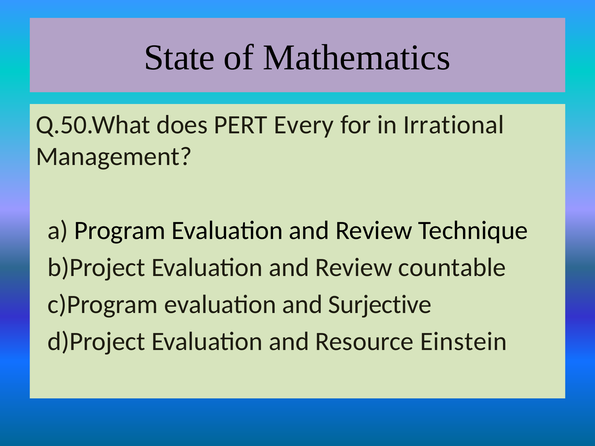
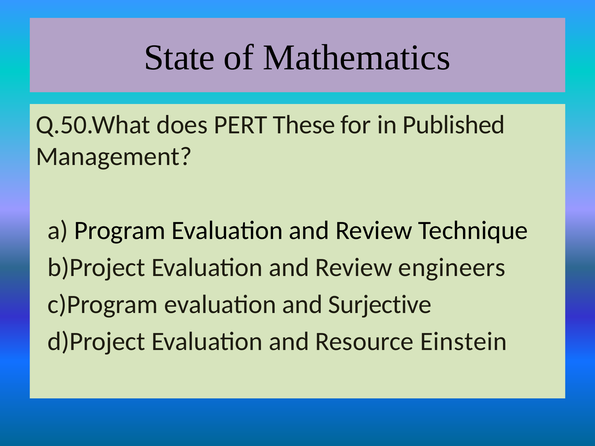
Every: Every -> These (304, 125)
Irrational: Irrational -> Published (454, 125)
countable: countable -> engineers (452, 268)
